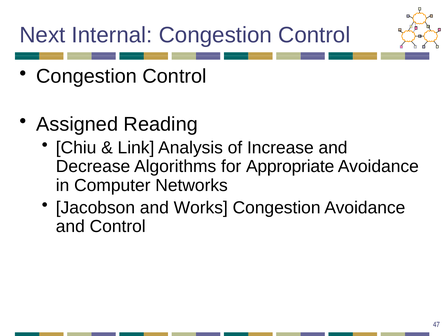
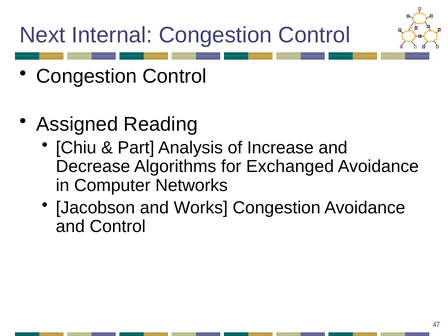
Link: Link -> Part (136, 148)
Appropriate: Appropriate -> Exchanged (290, 167)
